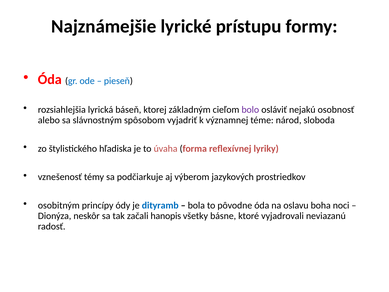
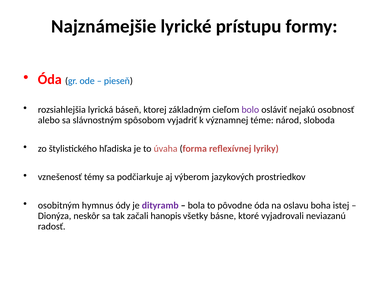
princípy: princípy -> hymnus (98, 205)
dityramb colour: blue -> purple (160, 205)
noci: noci -> istej (341, 205)
